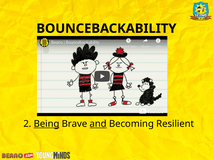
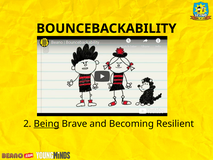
and underline: present -> none (98, 124)
